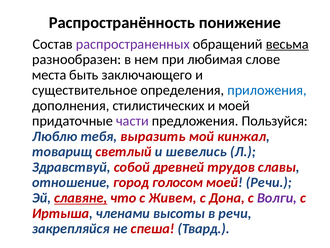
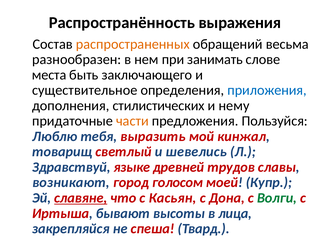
понижение: понижение -> выражения (240, 23)
распространенных colour: purple -> orange (133, 44)
весьма underline: present -> none (287, 44)
любимая: любимая -> занимать (215, 59)
и моей: моей -> нему (234, 105)
части colour: purple -> orange (132, 121)
собой: собой -> языке (132, 167)
отношение: отношение -> возникают (71, 182)
моей Речи: Речи -> Купр (269, 182)
Живем: Живем -> Касьян (173, 198)
Волги colour: purple -> green (277, 198)
членами: членами -> бывают (123, 213)
в речи: речи -> лица (235, 213)
